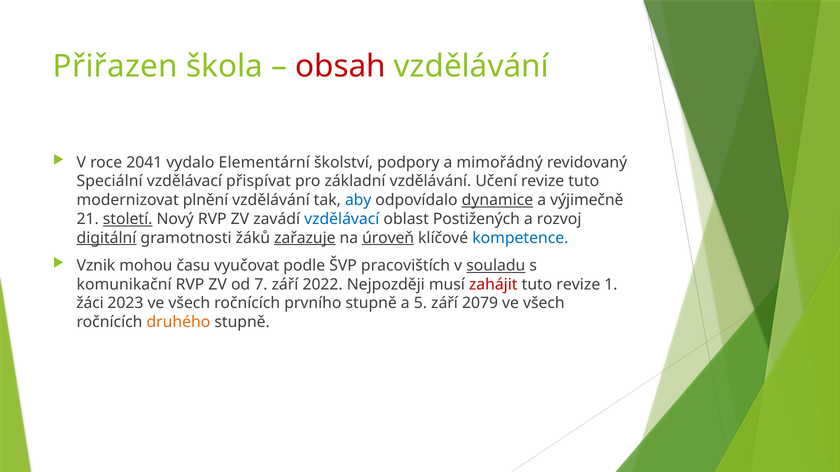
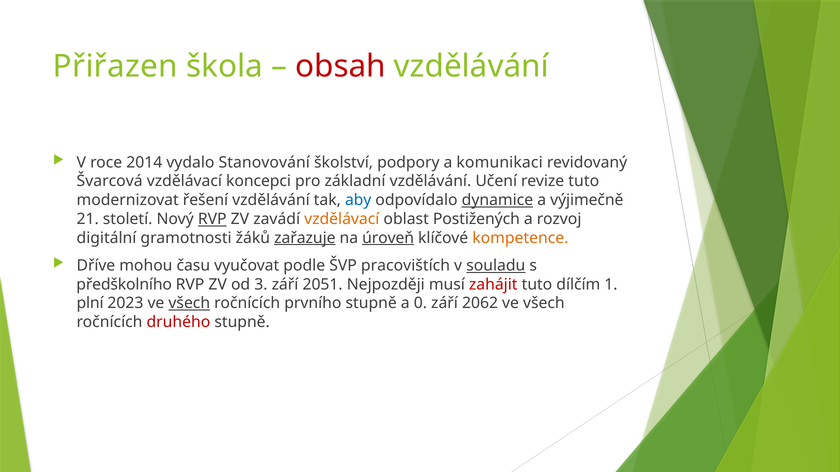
2041: 2041 -> 2014 (144, 163)
Elementární: Elementární -> Stanovování (264, 163)
mimořádný: mimořádný -> komunikaci (500, 163)
Speciální: Speciální -> Švarcová (110, 181)
přispívat: přispívat -> koncepci (259, 181)
plnění: plnění -> řešení (205, 200)
století underline: present -> none (128, 219)
RVP underline: none -> present (212, 219)
vzdělávací colour: blue -> orange (342, 219)
digitální underline: present -> none (106, 238)
kompetence colour: blue -> orange (520, 238)
Vznik: Vznik -> Dříve (96, 266)
komunikační: komunikační -> předškolního (124, 285)
7: 7 -> 3 (261, 285)
2022: 2022 -> 2051 (323, 285)
tuto revize: revize -> dílčím (578, 285)
žáci: žáci -> plní (90, 304)
všech underline: none -> present (189, 304)
5: 5 -> 0 (420, 304)
2079: 2079 -> 2062 (480, 304)
druhého colour: orange -> red (178, 323)
